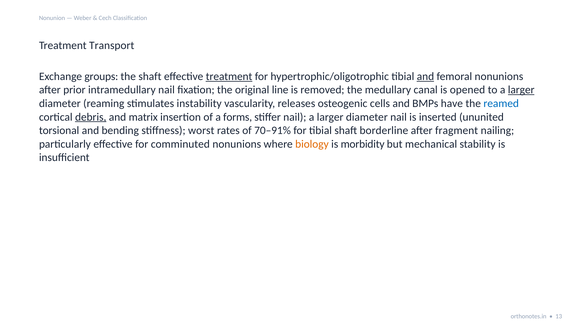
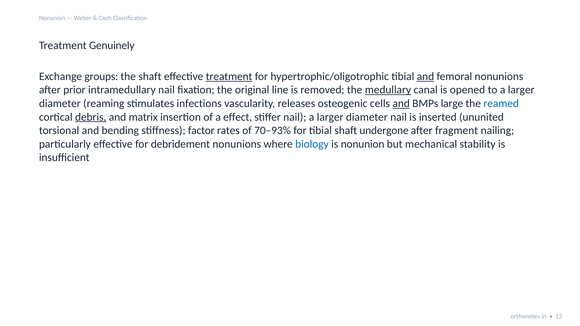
Transport: Transport -> Genuinely (112, 45)
medullary underline: none -> present (388, 90)
larger underline: present -> none (521, 90)
instability: instability -> infections (199, 104)
and underline: none -> present (401, 104)
have: have -> large (452, 104)
forms: forms -> effect (238, 117)
worst: worst -> factor (201, 131)
70–91%: 70–91% -> 70–93% (273, 131)
borderline: borderline -> undergone (384, 131)
comminuted: comminuted -> debridement (180, 144)
biology colour: orange -> blue (312, 144)
is morbidity: morbidity -> nonunion (363, 144)
